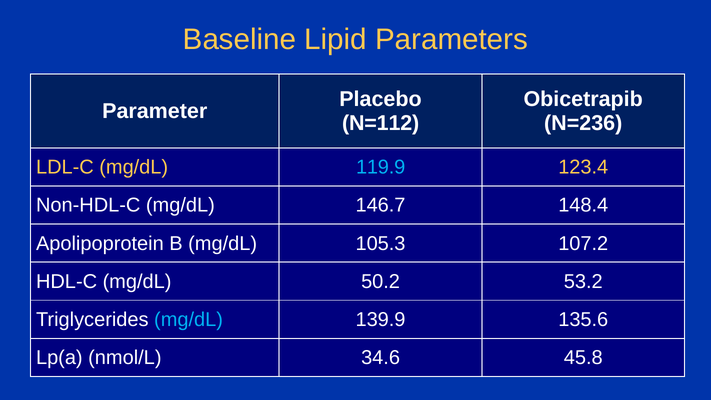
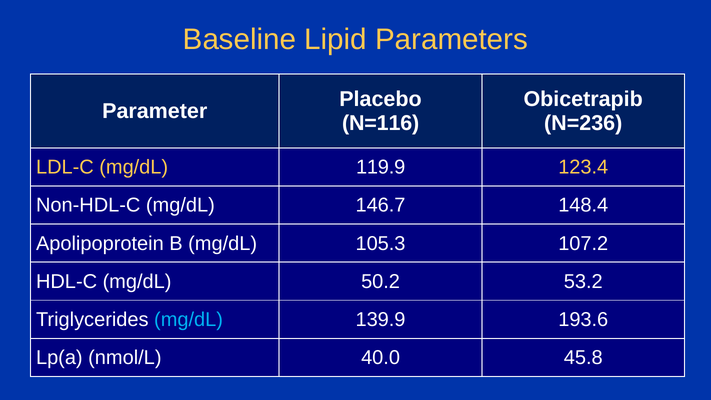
N=112: N=112 -> N=116 (381, 123)
119.9 colour: light blue -> white (381, 167)
135.6: 135.6 -> 193.6 (583, 320)
34.6: 34.6 -> 40.0 (381, 358)
